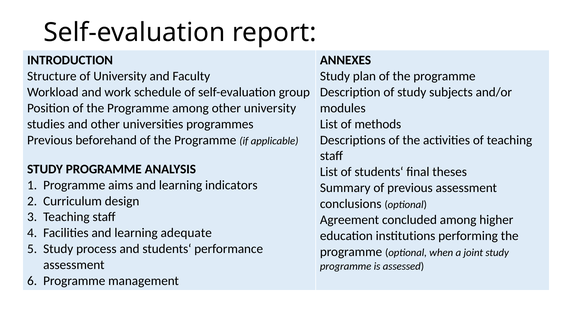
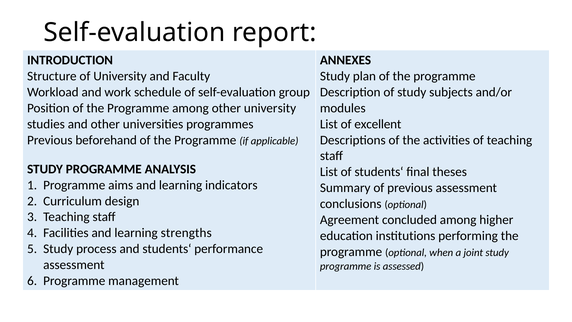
methods: methods -> excellent (378, 124)
adequate: adequate -> strengths (186, 233)
